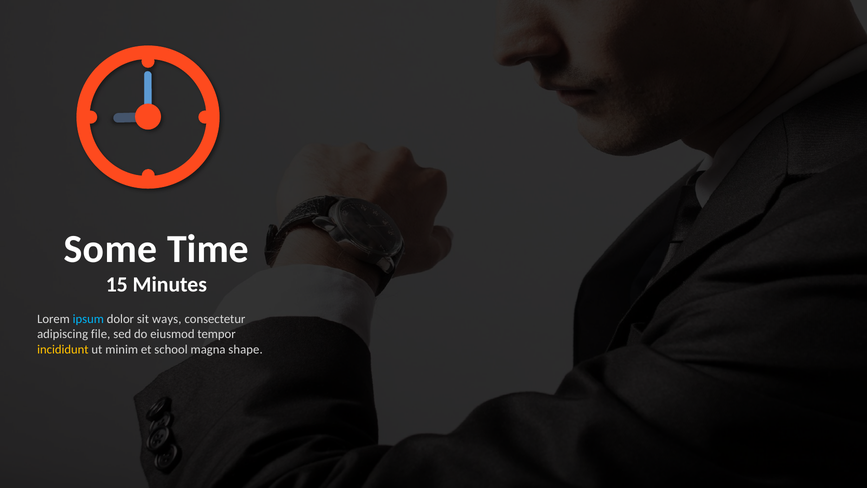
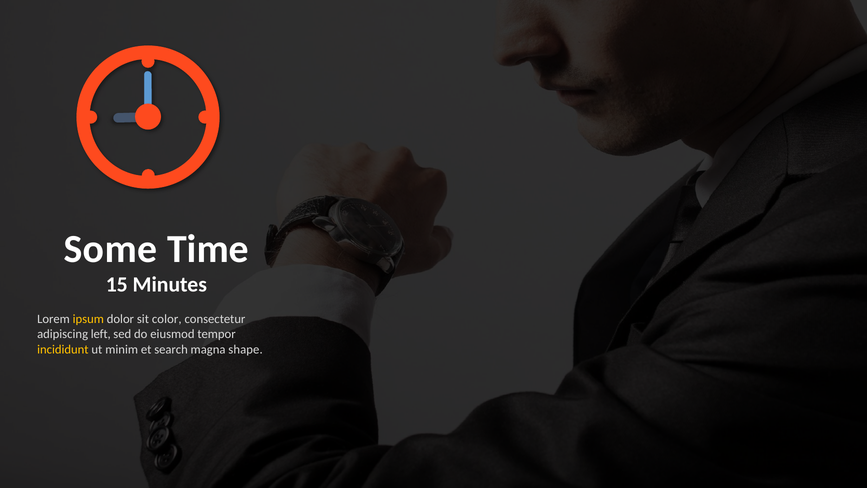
ipsum colour: light blue -> yellow (88, 319)
ways: ways -> color (167, 319)
file: file -> left (101, 334)
school: school -> search (171, 349)
